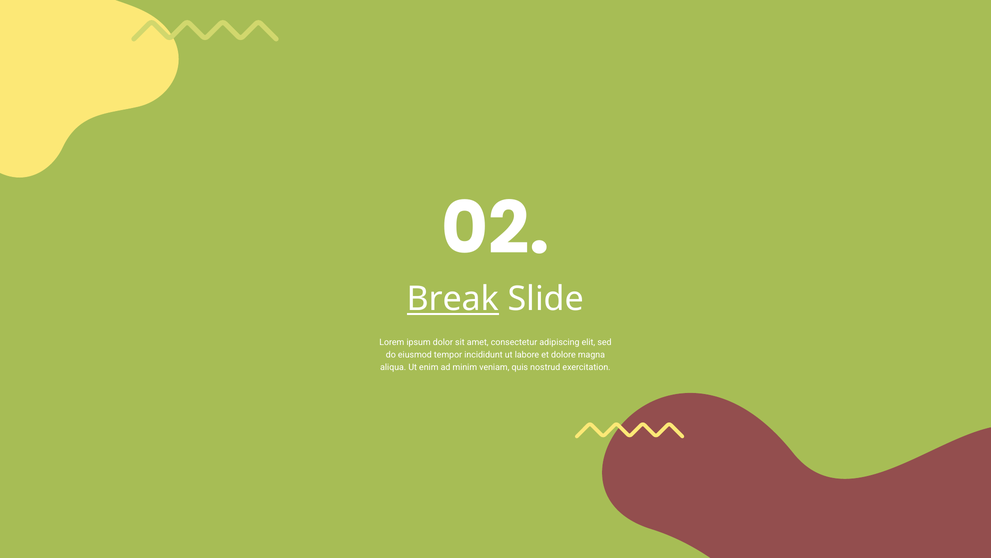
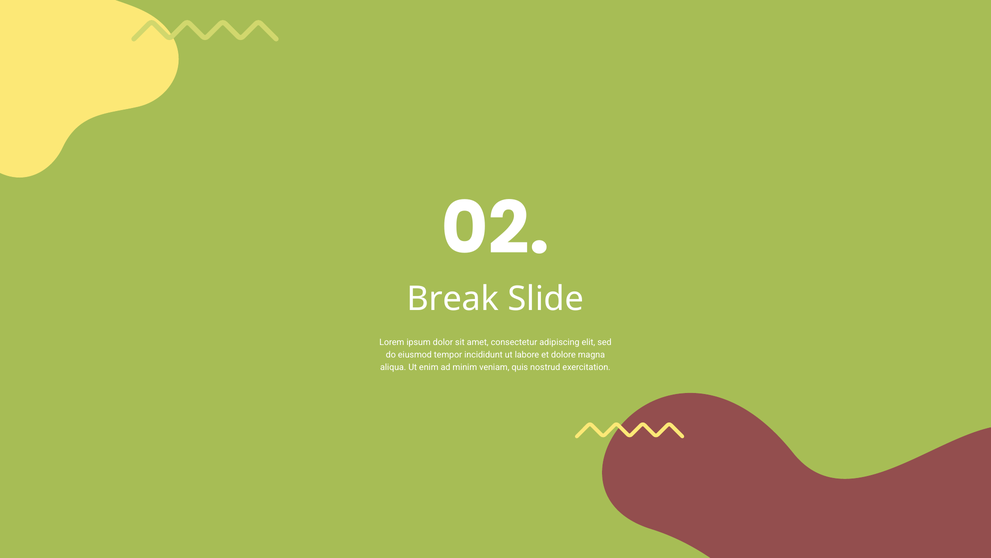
Break underline: present -> none (453, 299)
